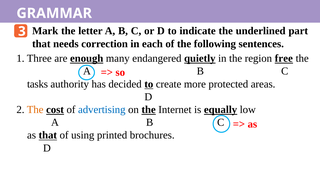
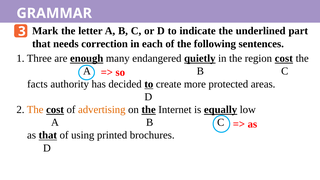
region free: free -> cost (284, 58)
tasks: tasks -> facts (37, 84)
advertising colour: blue -> orange (102, 110)
